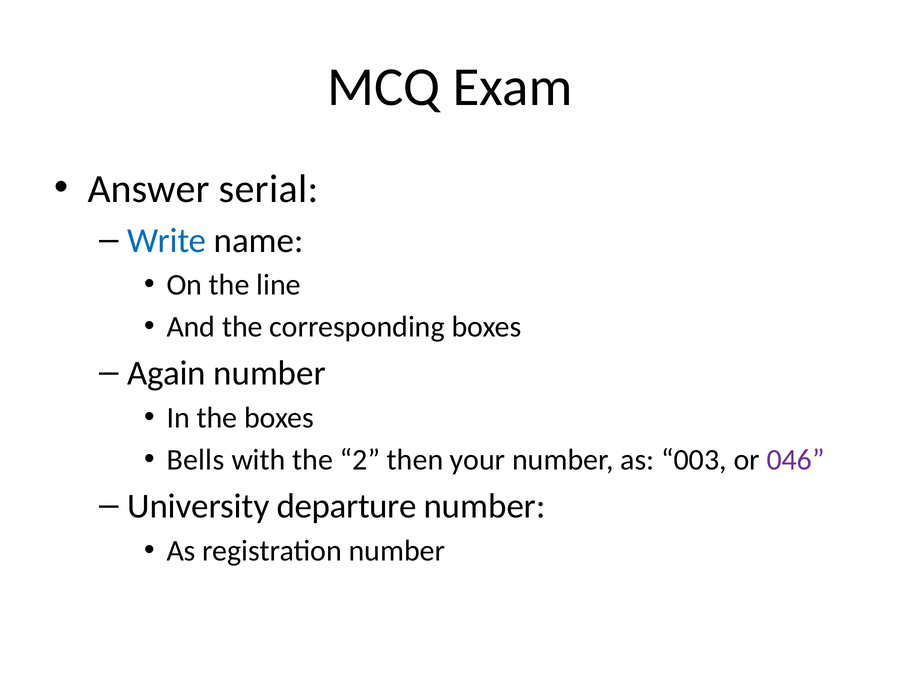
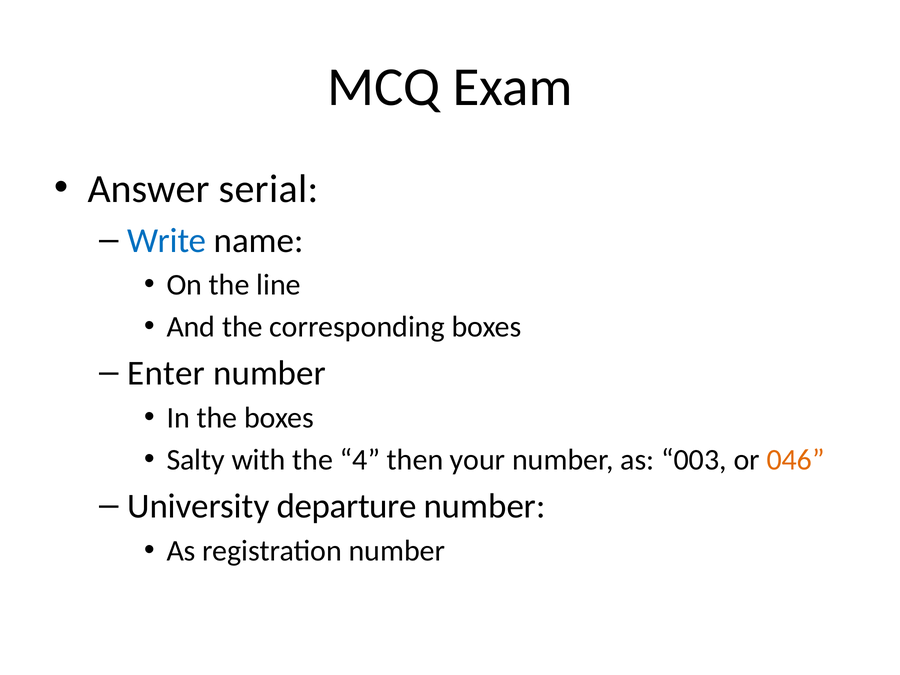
Again: Again -> Enter (166, 373)
Bells: Bells -> Salty (196, 460)
2: 2 -> 4 (360, 460)
046 colour: purple -> orange (796, 460)
